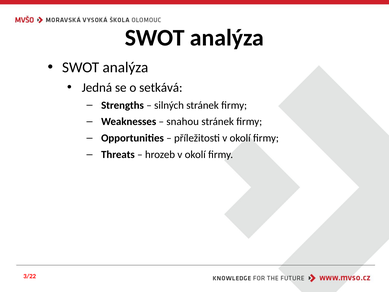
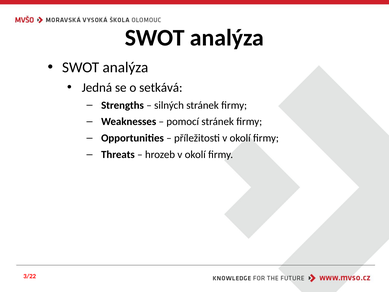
snahou: snahou -> pomocí (183, 122)
